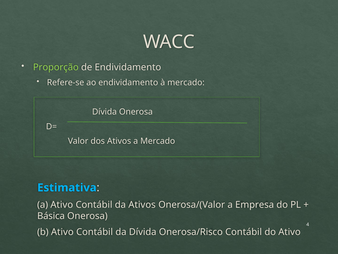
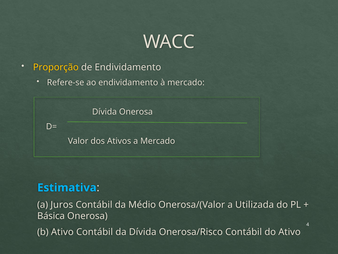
Proporção colour: light green -> yellow (56, 67)
a Ativo: Ativo -> Juros (62, 204)
da Ativos: Ativos -> Médio (142, 204)
Empresa: Empresa -> Utilizada (255, 204)
